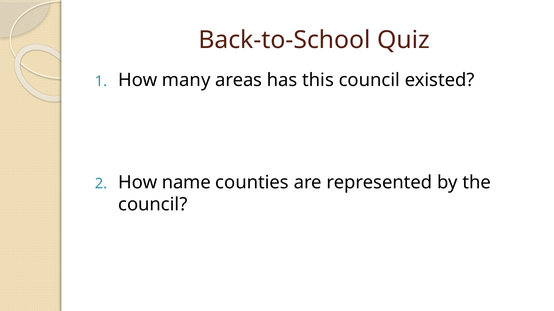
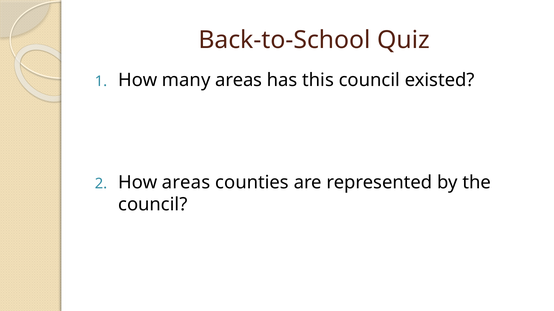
How name: name -> areas (186, 183)
